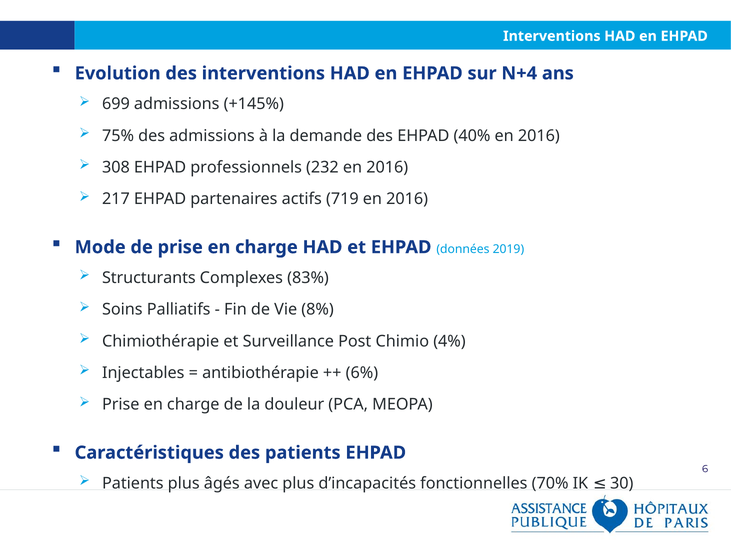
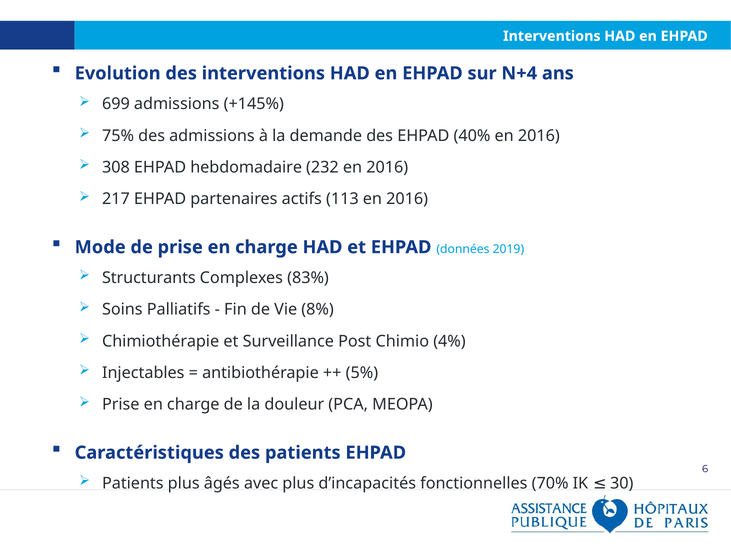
professionnels: professionnels -> hebdomadaire (246, 167)
719: 719 -> 113 (342, 199)
6%: 6% -> 5% (362, 373)
